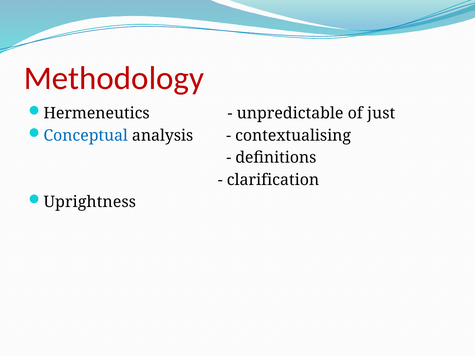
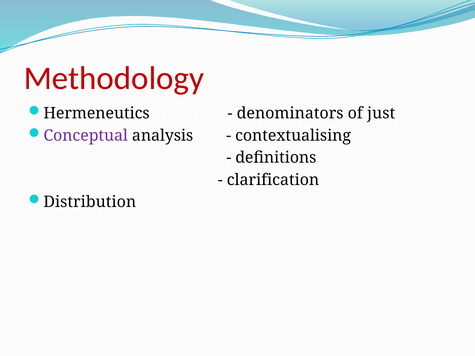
unpredictable: unpredictable -> denominators (290, 113)
Conceptual colour: blue -> purple (86, 136)
Uprightness: Uprightness -> Distribution (90, 202)
